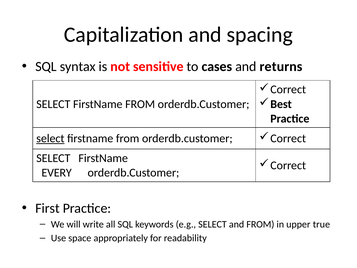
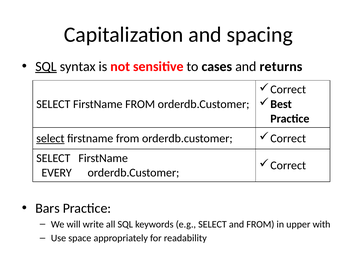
SQL underline: none -> present (46, 66)
First: First -> Bars (48, 208)
true: true -> with (321, 224)
